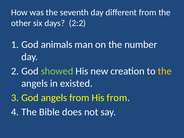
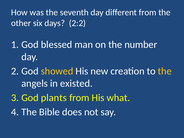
animals: animals -> blessed (57, 45)
showed colour: light green -> yellow (57, 71)
God angels: angels -> plants (54, 98)
His from: from -> what (118, 98)
